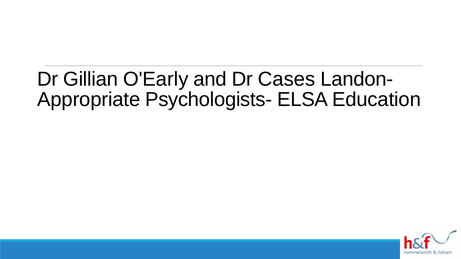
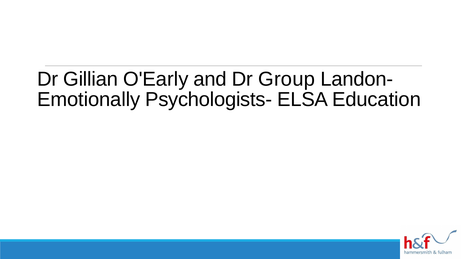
Cases: Cases -> Group (287, 79)
Appropriate: Appropriate -> Emotionally (89, 100)
